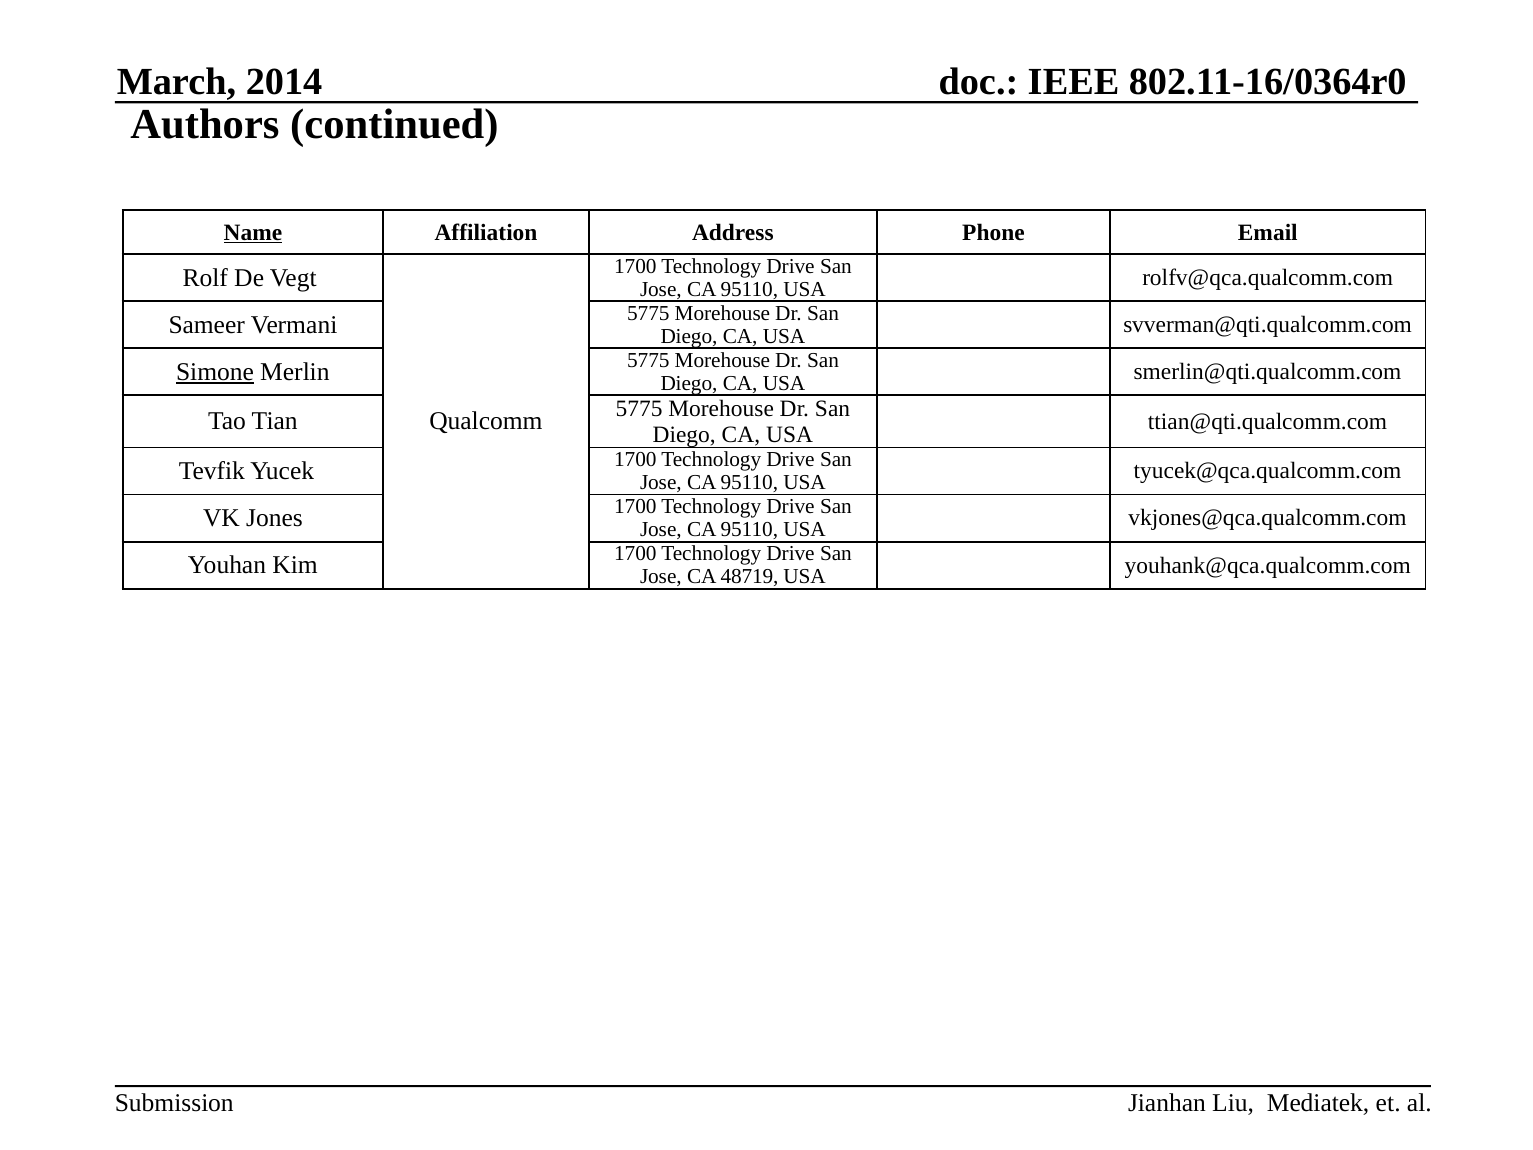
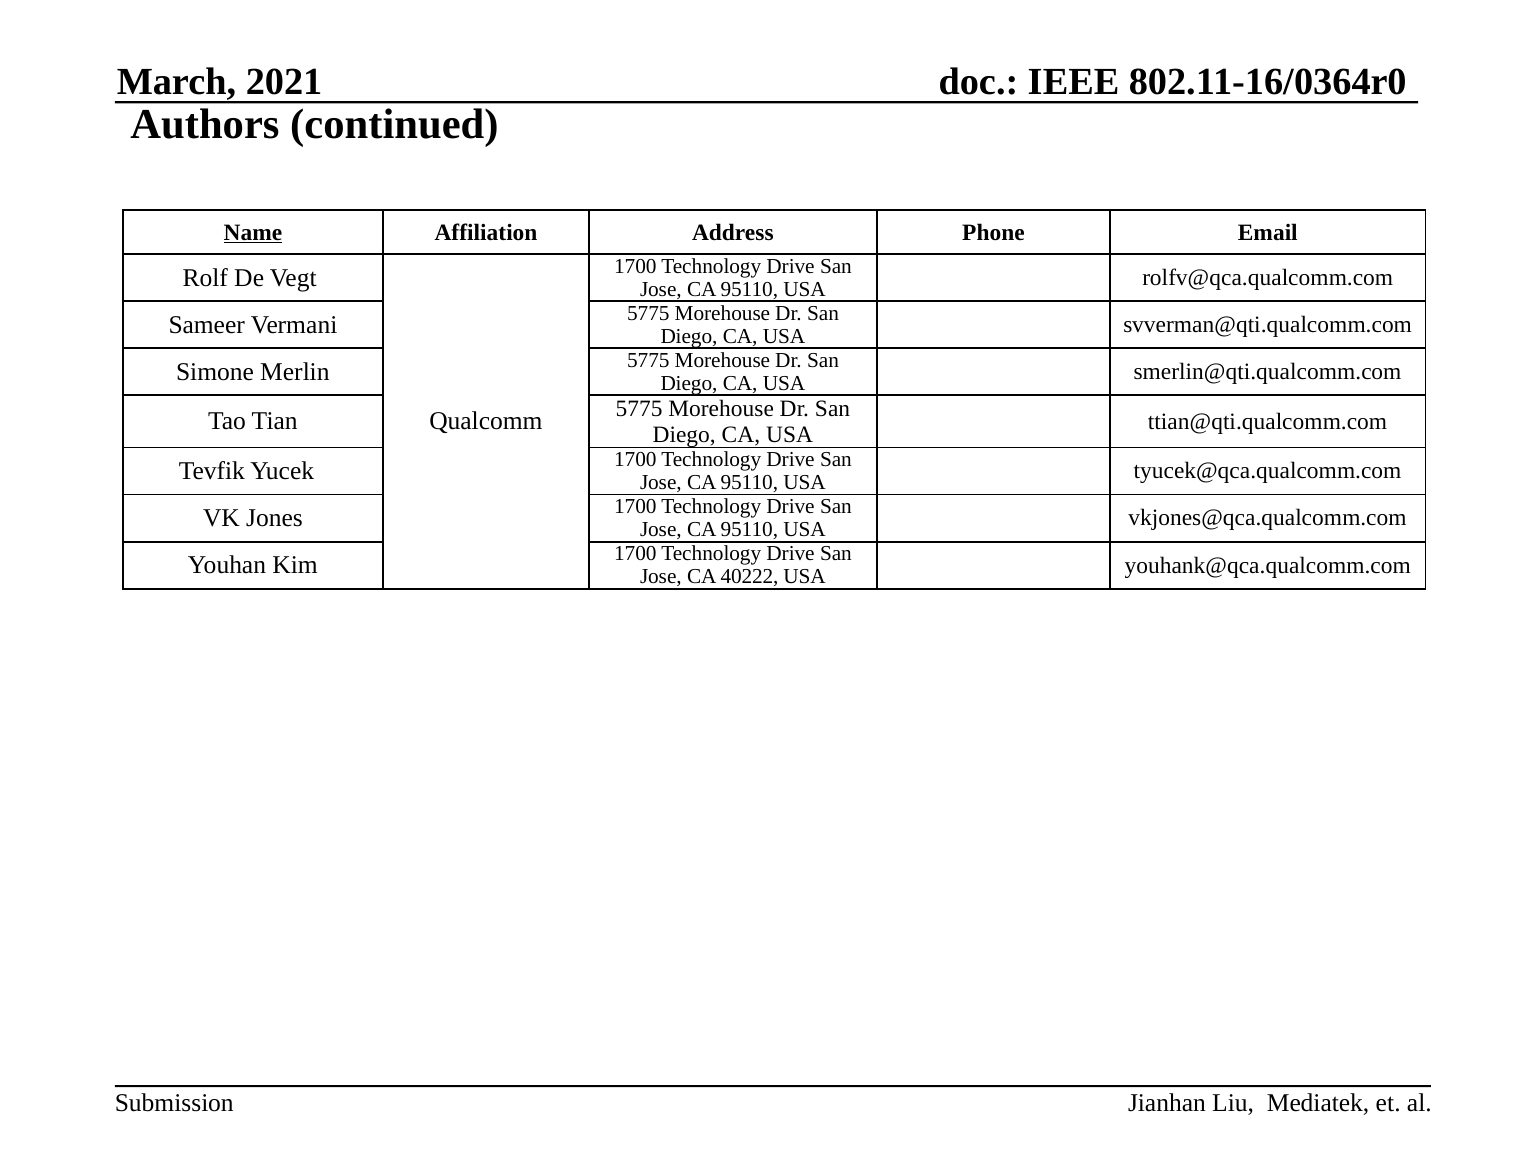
2014: 2014 -> 2021 (284, 82)
Simone underline: present -> none (215, 372)
48719: 48719 -> 40222 (749, 577)
